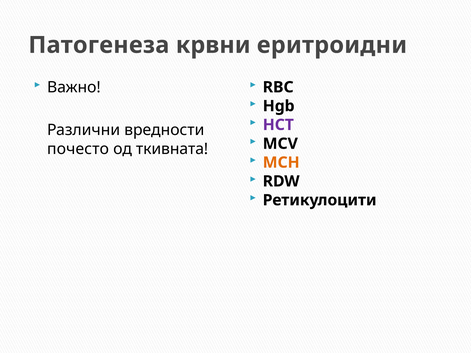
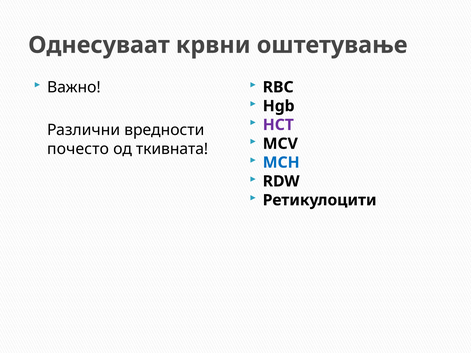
Патогенеза: Патогенеза -> Однесуваат (99, 45)
еритроидни: еритроидни -> оштетување (332, 45)
MCH colour: orange -> blue (281, 163)
